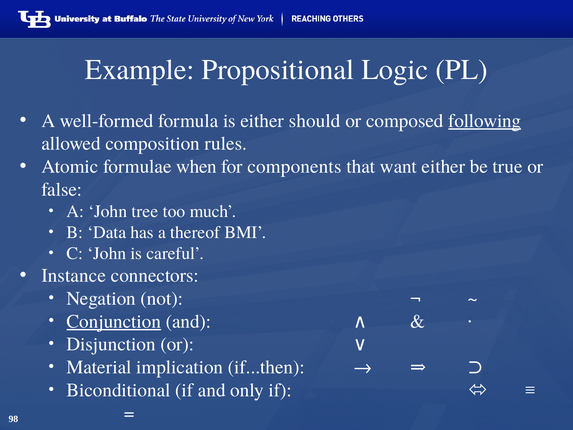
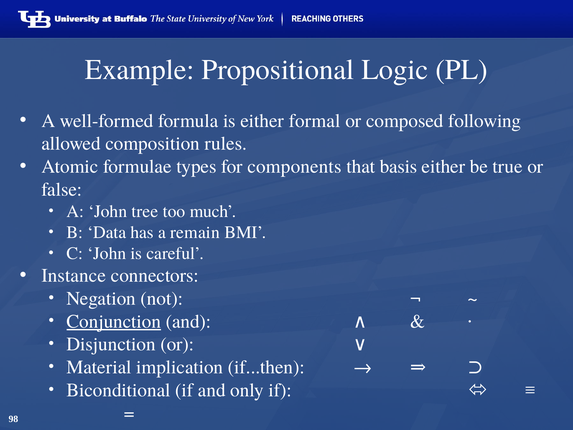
should: should -> formal (315, 121)
following underline: present -> none (485, 121)
when: when -> types (196, 167)
want: want -> basis (399, 167)
thereof: thereof -> remain (195, 232)
